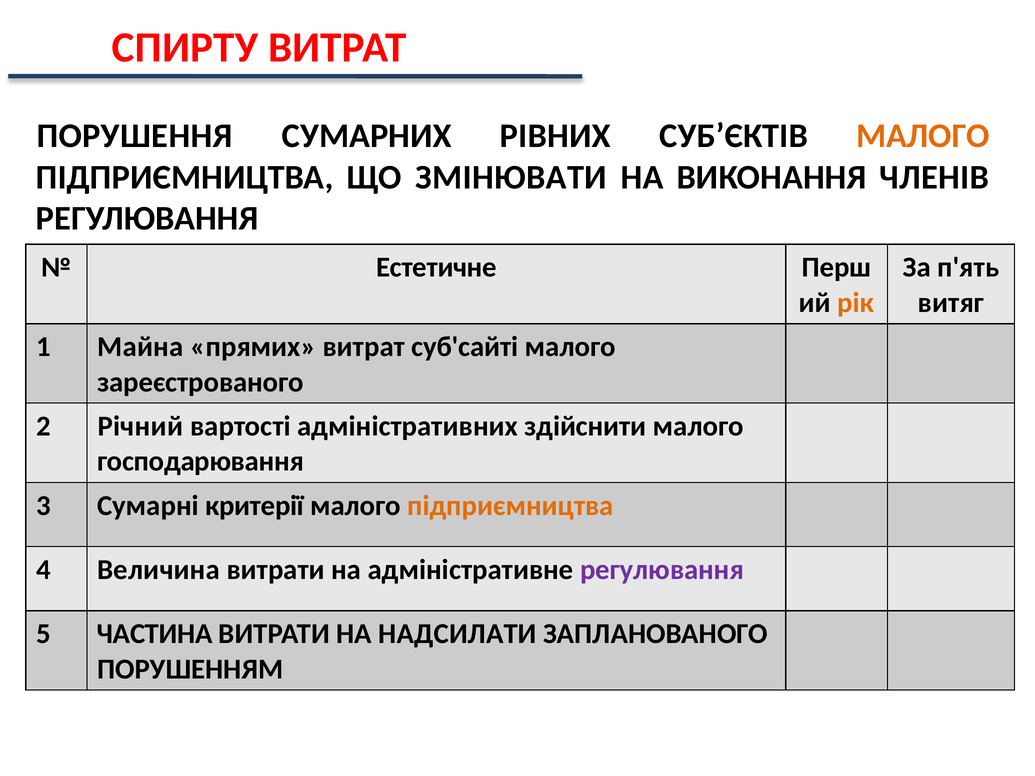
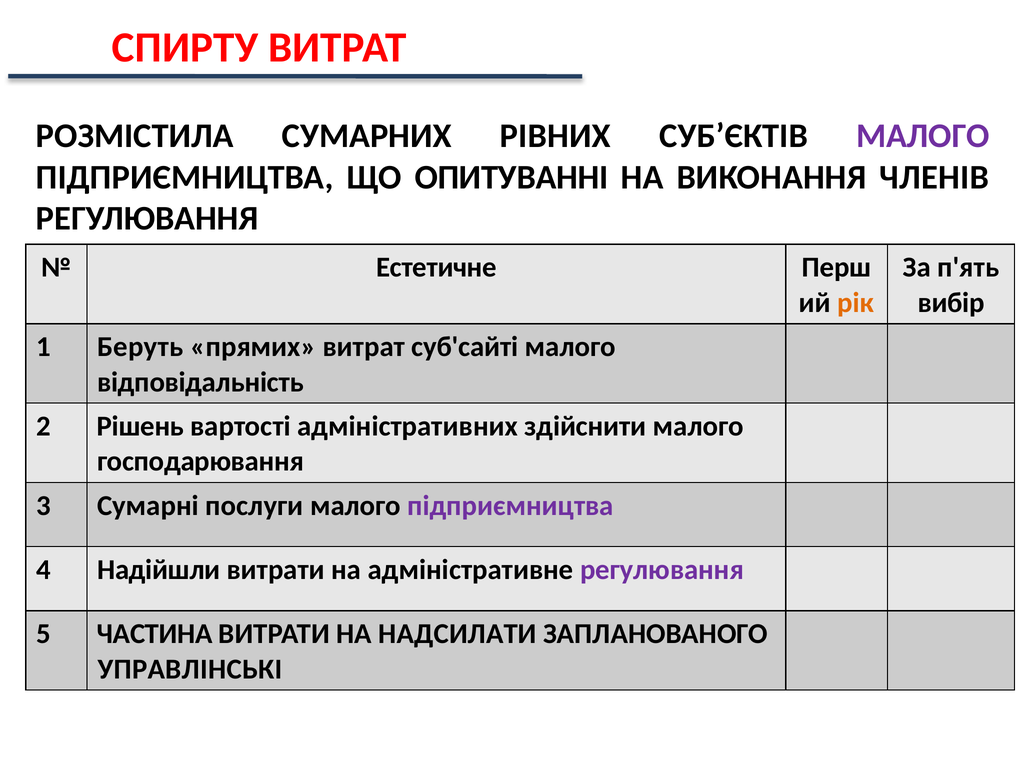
ПОРУШЕННЯ: ПОРУШЕННЯ -> РОЗМІСТИЛА (135, 136)
МАЛОГО colour: orange -> purple (923, 136)
ЗМІНЮВАТИ: ЗМІНЮВАТИ -> ОПИТУВАННІ (511, 177)
витяг: витяг -> вибір (951, 303)
Майна: Майна -> Беруть (140, 347)
зареєстрованого: зареєстрованого -> відповідальність (200, 382)
Річний: Річний -> Рішень (141, 426)
критерії: критерії -> послуги (254, 506)
підприємництва colour: orange -> purple (510, 506)
Величина: Величина -> Надійшли (159, 570)
ПОРУШЕННЯМ: ПОРУШЕННЯМ -> УПРАВЛІНСЬКІ (190, 669)
